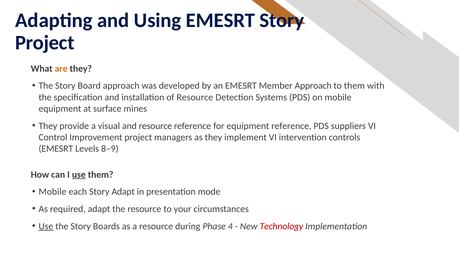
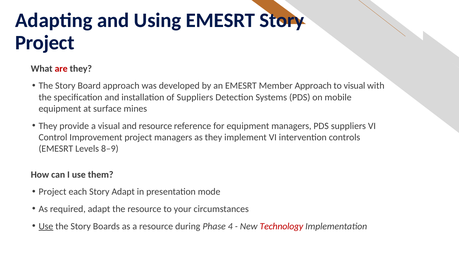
are colour: orange -> red (61, 69)
to them: them -> visual (354, 86)
of Resource: Resource -> Suppliers (195, 97)
equipment reference: reference -> managers (291, 126)
use underline: present -> none (79, 175)
Mobile: Mobile -> Project (52, 192)
